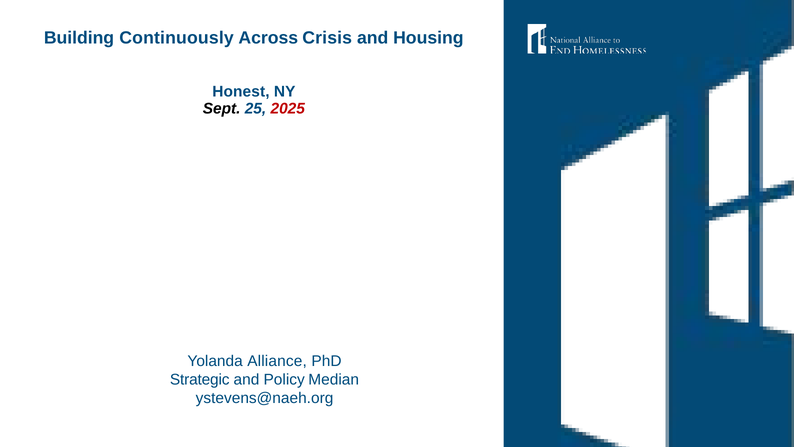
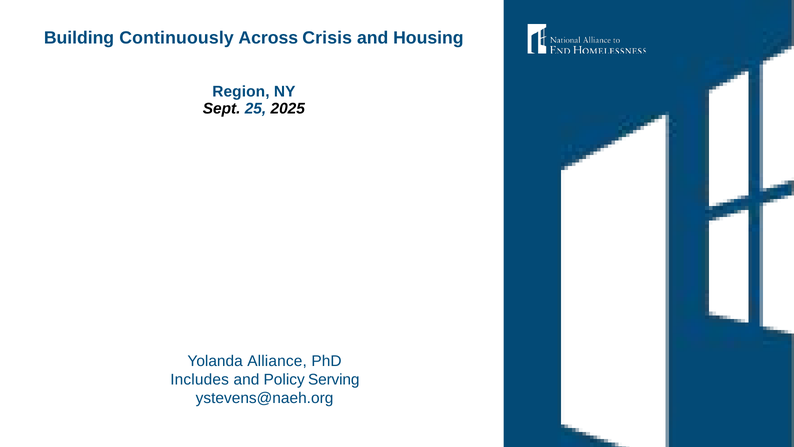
Honest: Honest -> Region (241, 92)
2025 colour: red -> black (288, 108)
Strategic: Strategic -> Includes (200, 379)
Median: Median -> Serving (334, 379)
